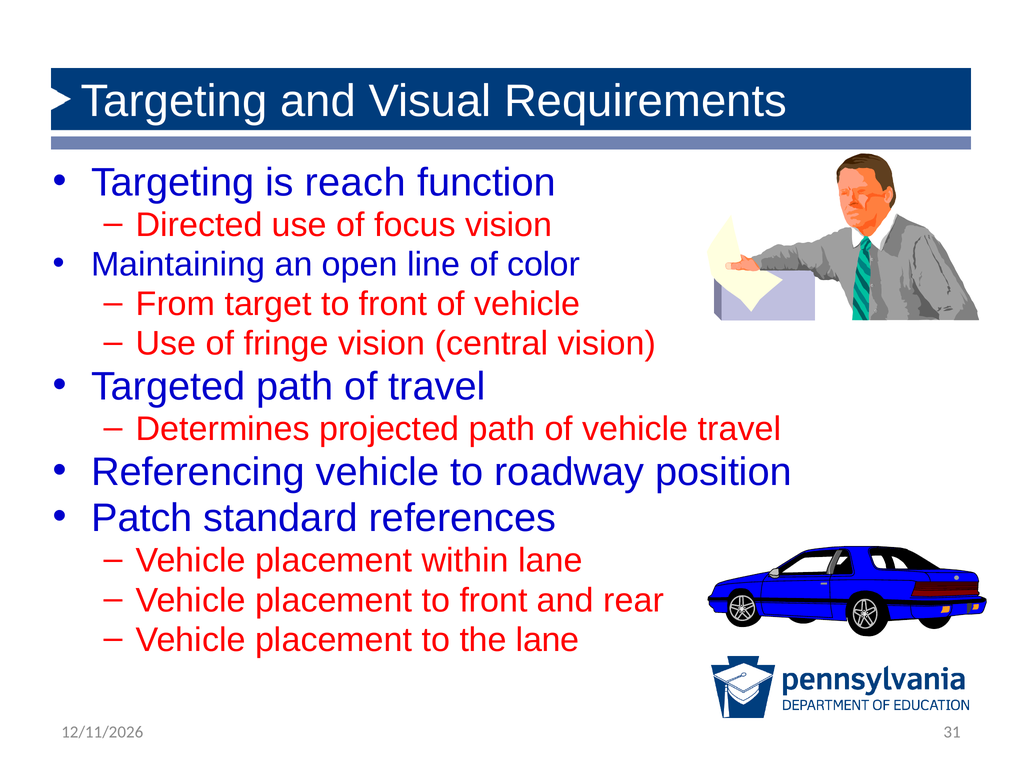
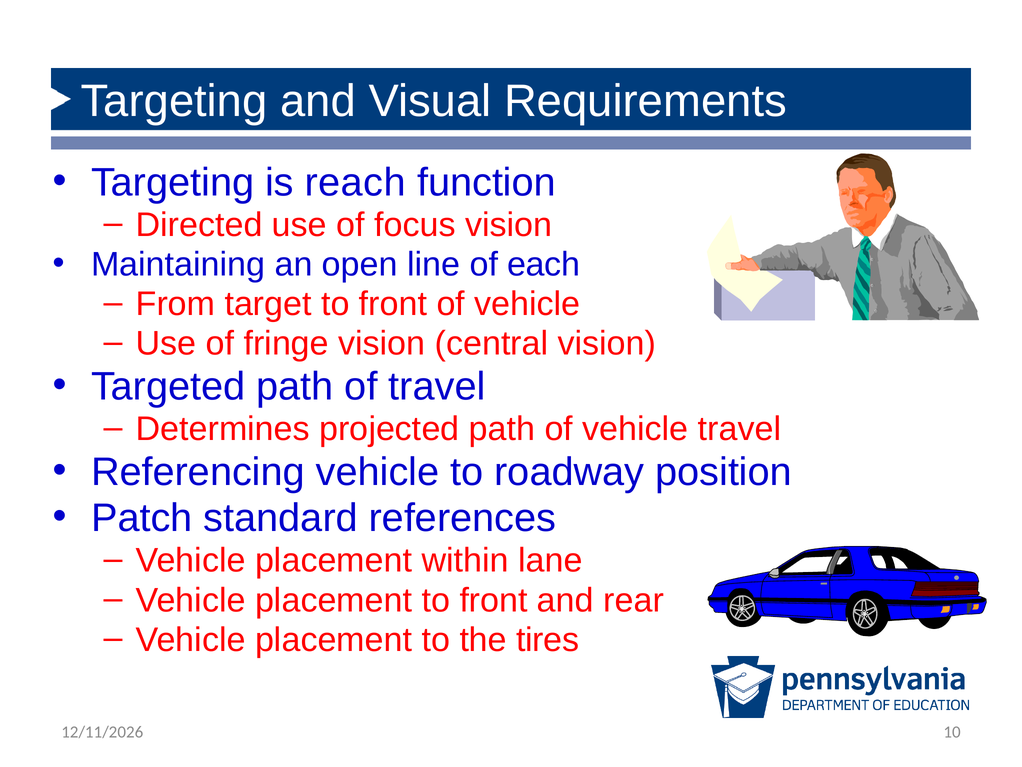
color: color -> each (544, 264)
the lane: lane -> tires (548, 639)
31: 31 -> 10 (952, 732)
